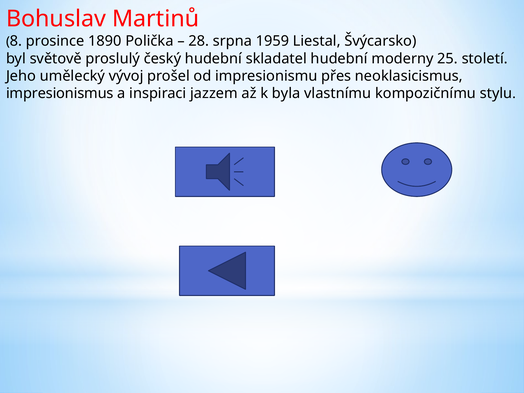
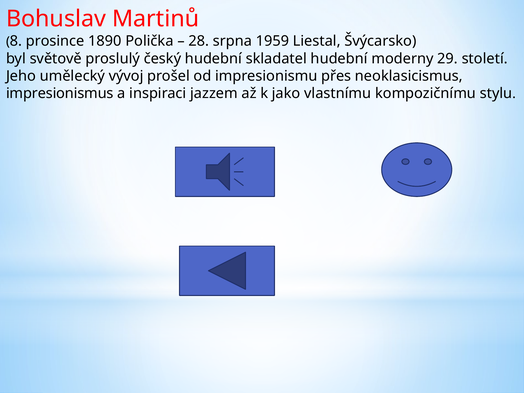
25: 25 -> 29 (448, 59)
byla: byla -> jako (286, 93)
